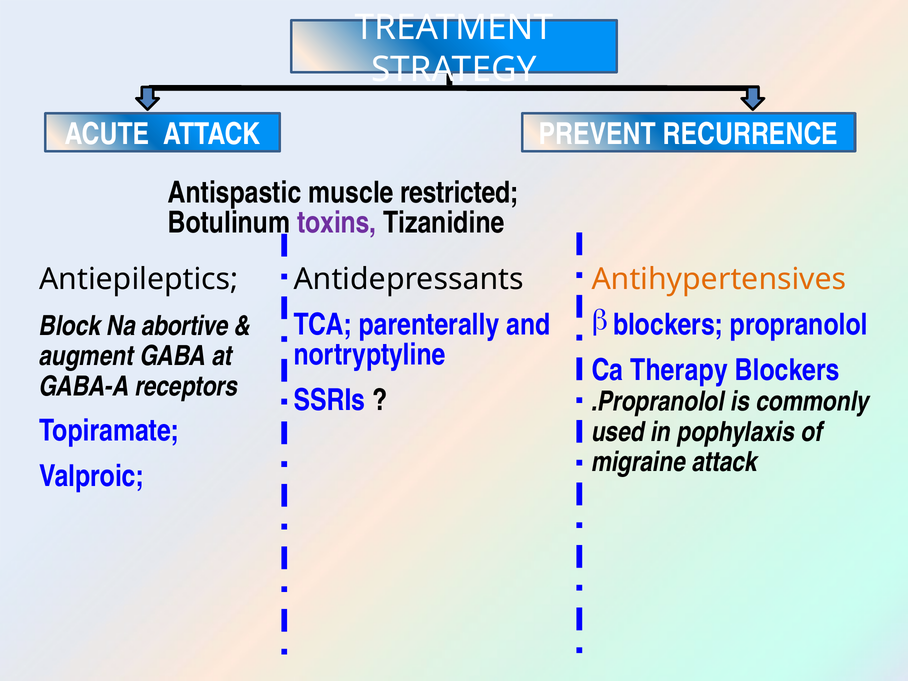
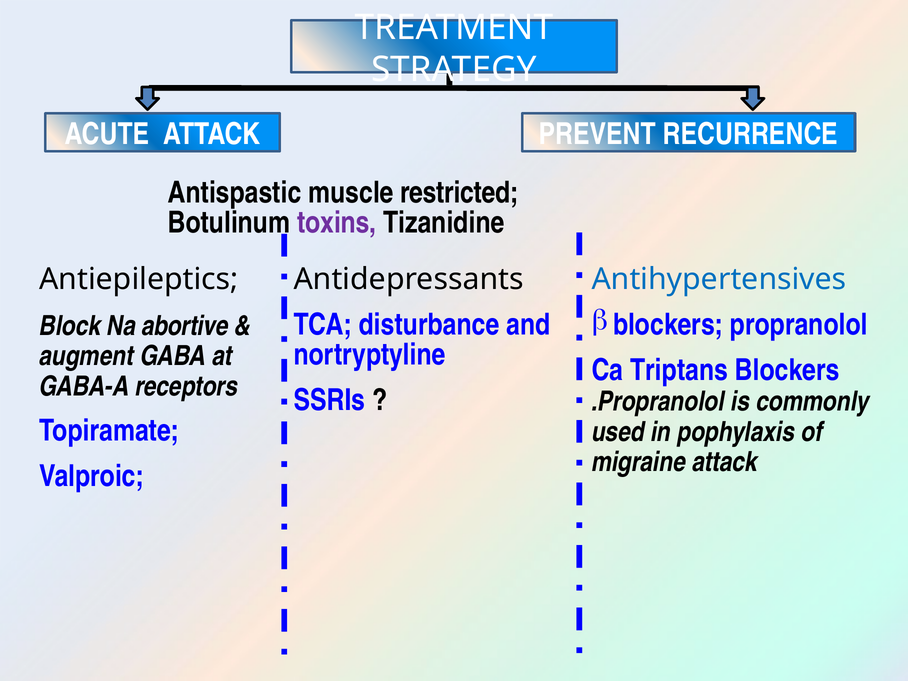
Antihypertensives colour: orange -> blue (719, 279)
parenterally: parenterally -> disturbance (429, 325)
Therapy: Therapy -> Triptans (679, 370)
